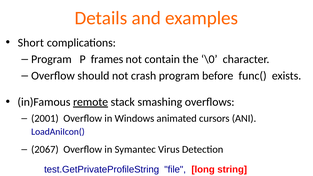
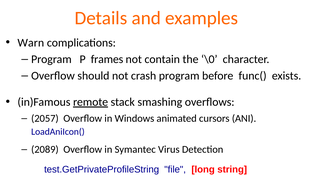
Short: Short -> Warn (31, 43)
2001: 2001 -> 2057 (45, 119)
2067: 2067 -> 2089 (45, 150)
